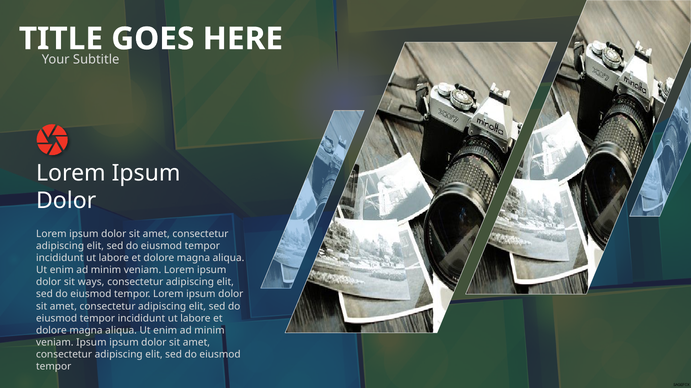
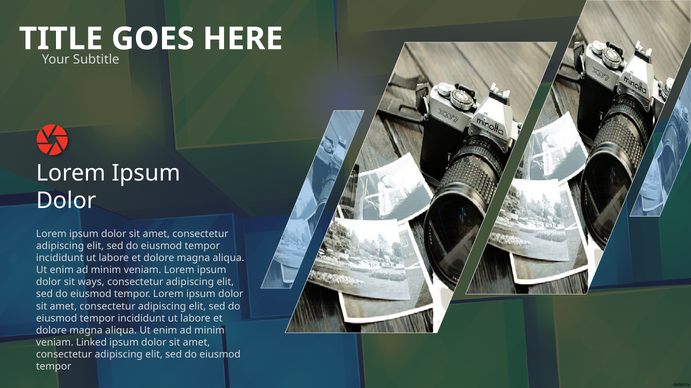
veniam Ipsum: Ipsum -> Linked (91, 343)
